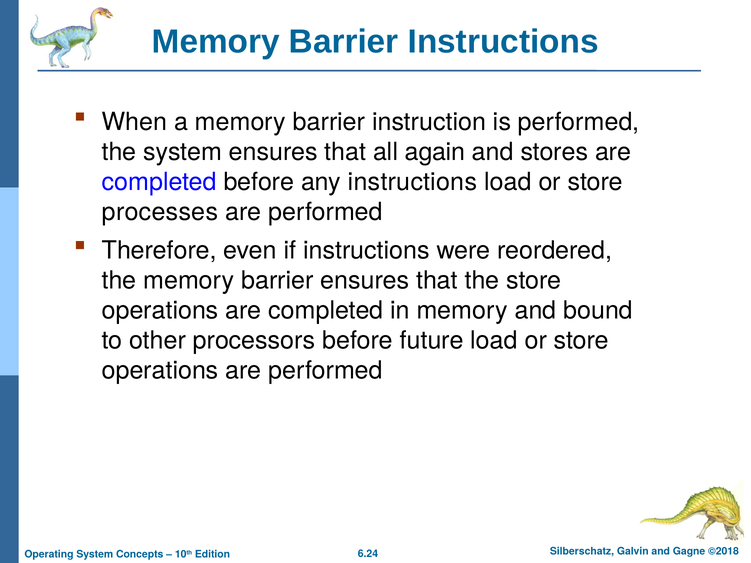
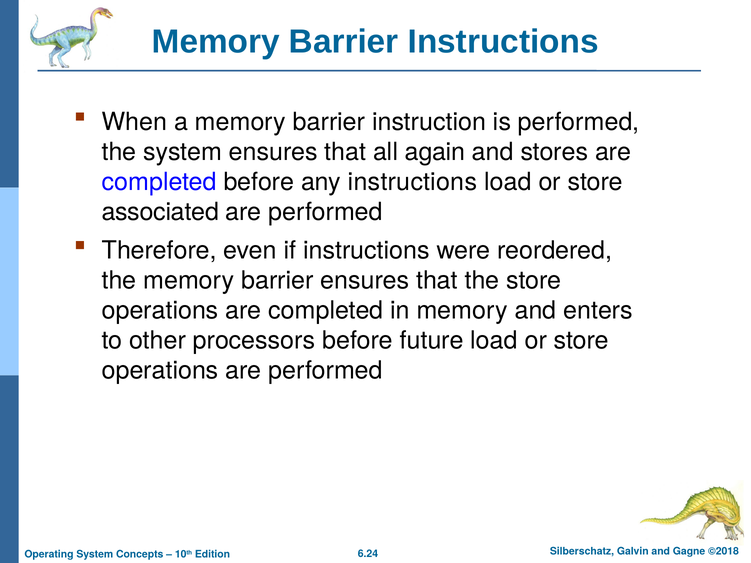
processes: processes -> associated (160, 212)
bound: bound -> enters (598, 311)
